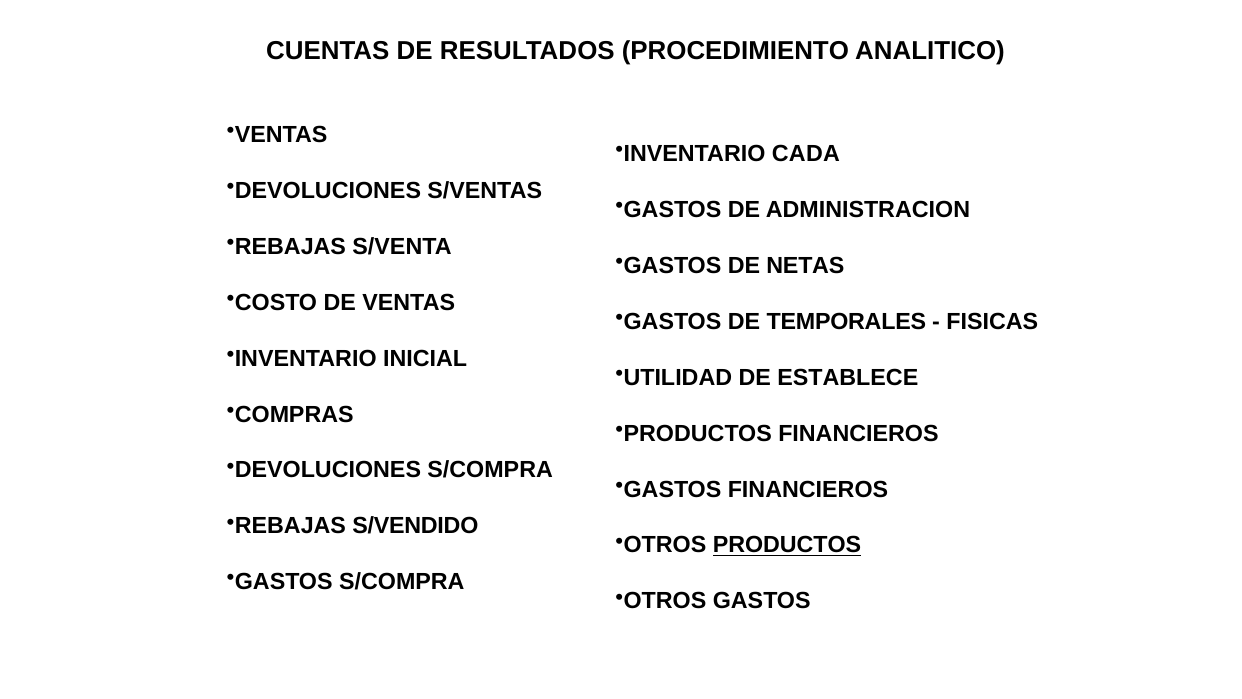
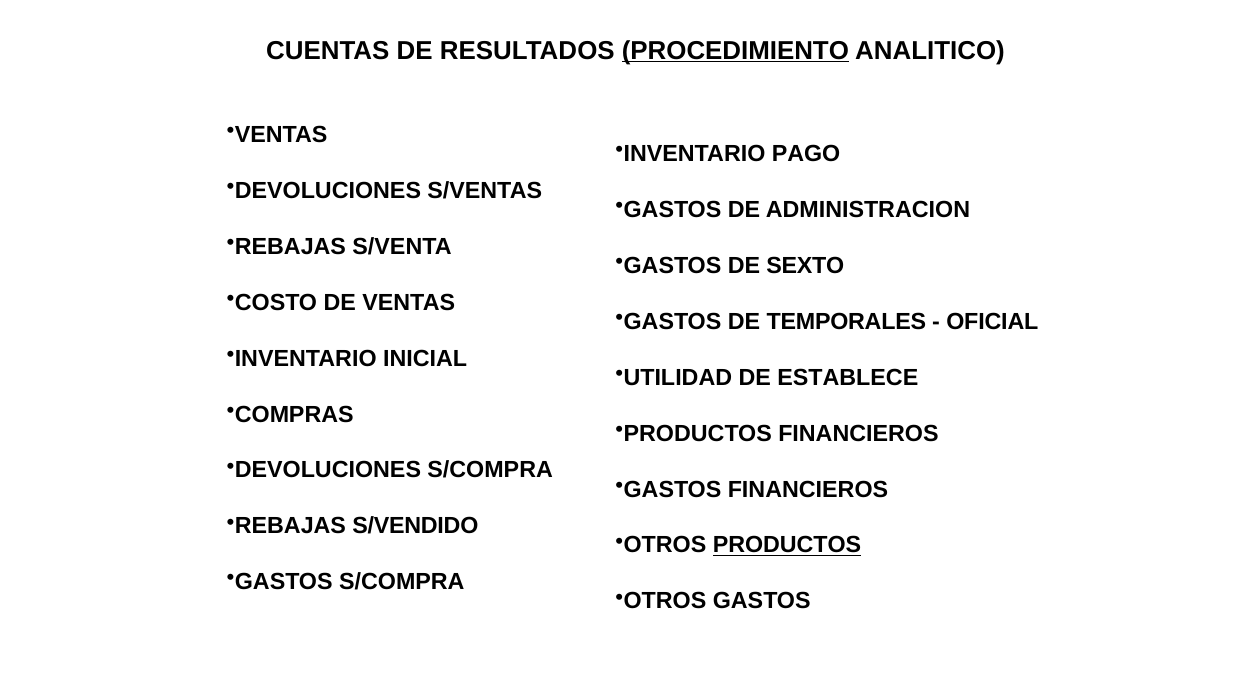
PROCEDIMIENTO underline: none -> present (735, 50)
CADA: CADA -> PAGO (806, 154)
NETAS: NETAS -> SEXTO (805, 265)
FISICAS: FISICAS -> OFICIAL (992, 321)
